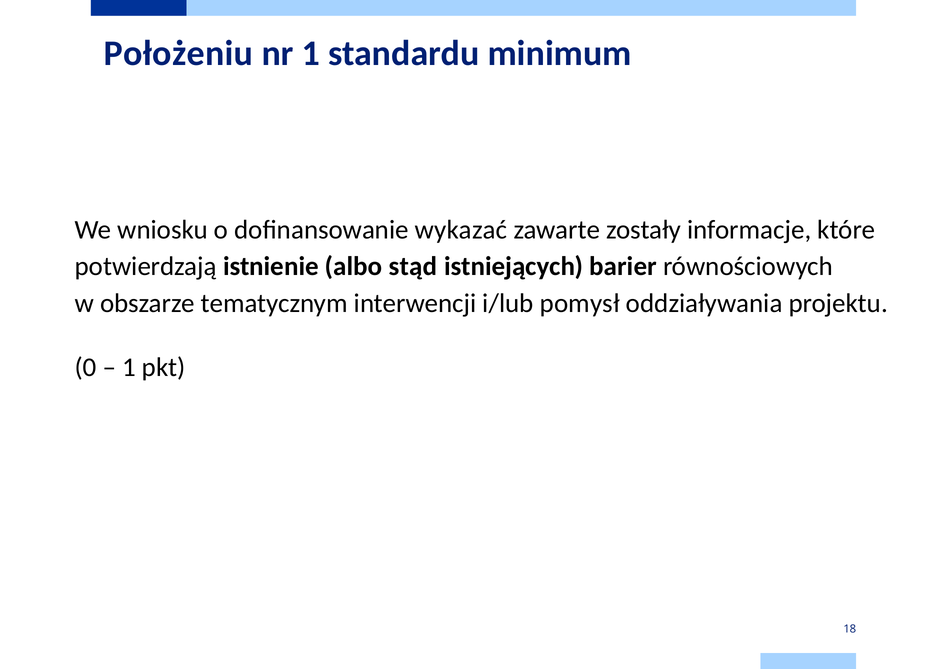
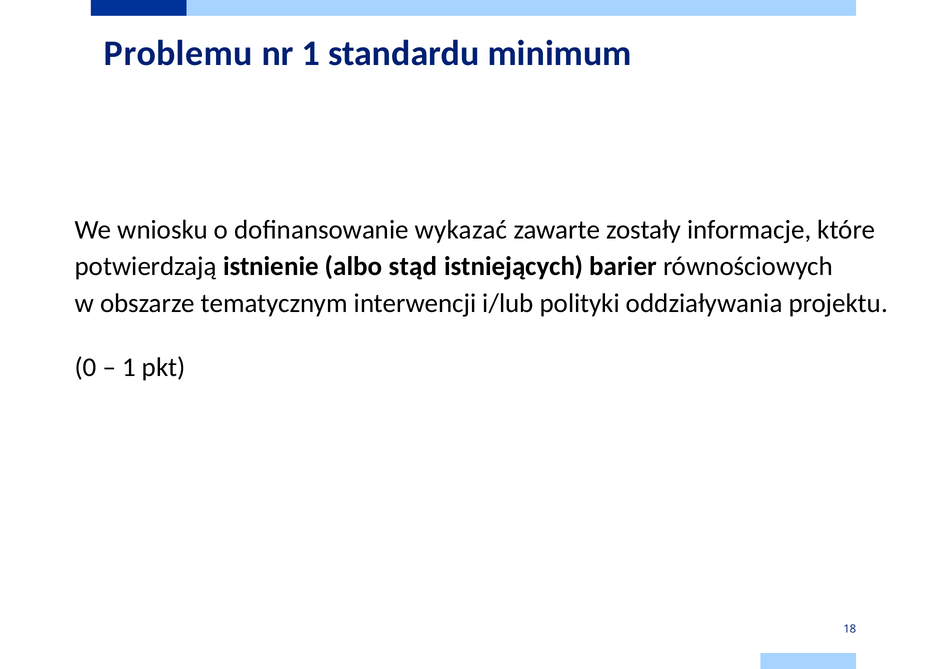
Położeniu: Położeniu -> Problemu (178, 53)
pomysł: pomysł -> polityki (580, 304)
